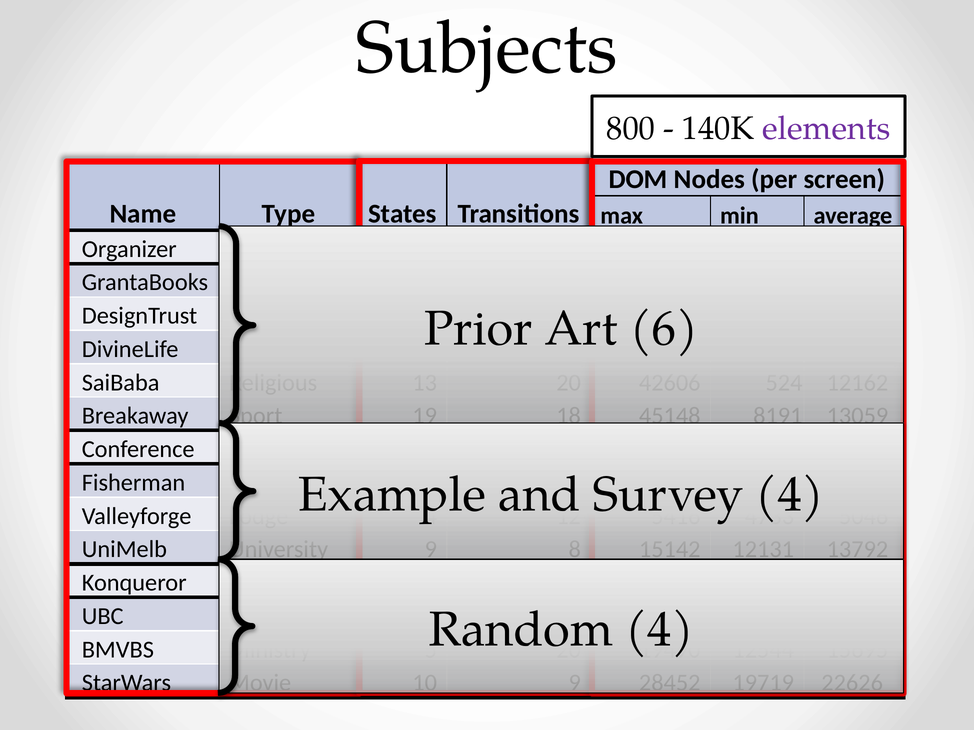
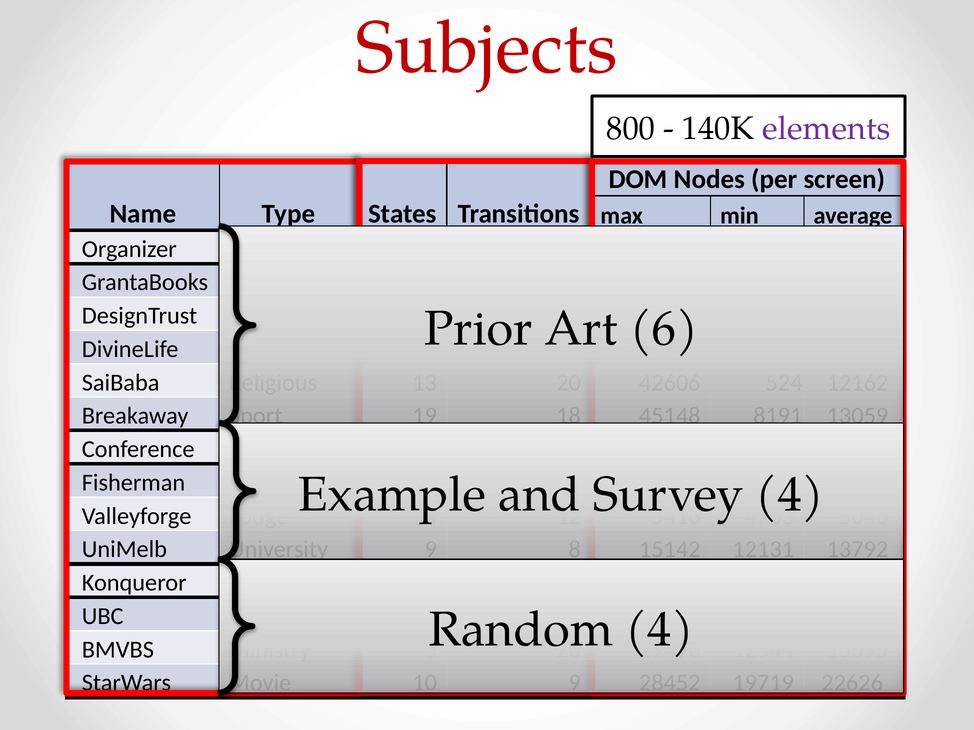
Subjects colour: black -> red (487, 48)
